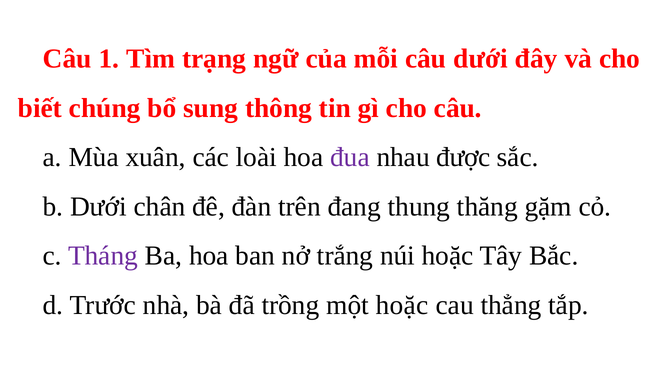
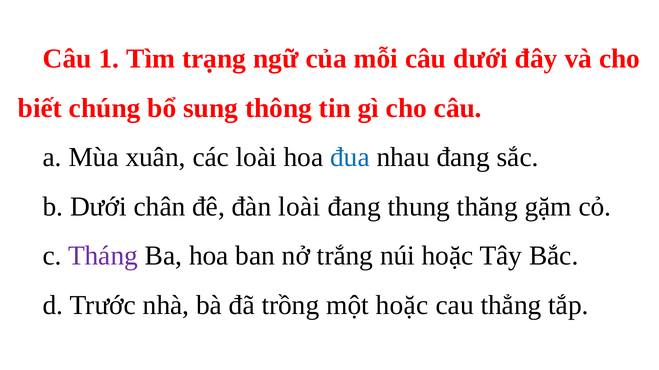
đua colour: purple -> blue (350, 158)
nhau được: được -> đang (463, 158)
đàn trên: trên -> loài (299, 207)
